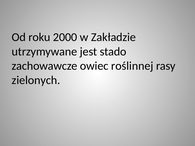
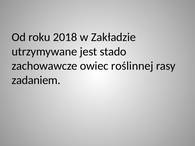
2000: 2000 -> 2018 (65, 37)
zielonych: zielonych -> zadaniem (36, 80)
